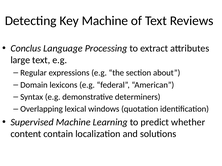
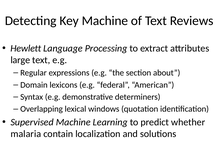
Conclus: Conclus -> Hewlett (26, 48)
content: content -> malaria (26, 134)
